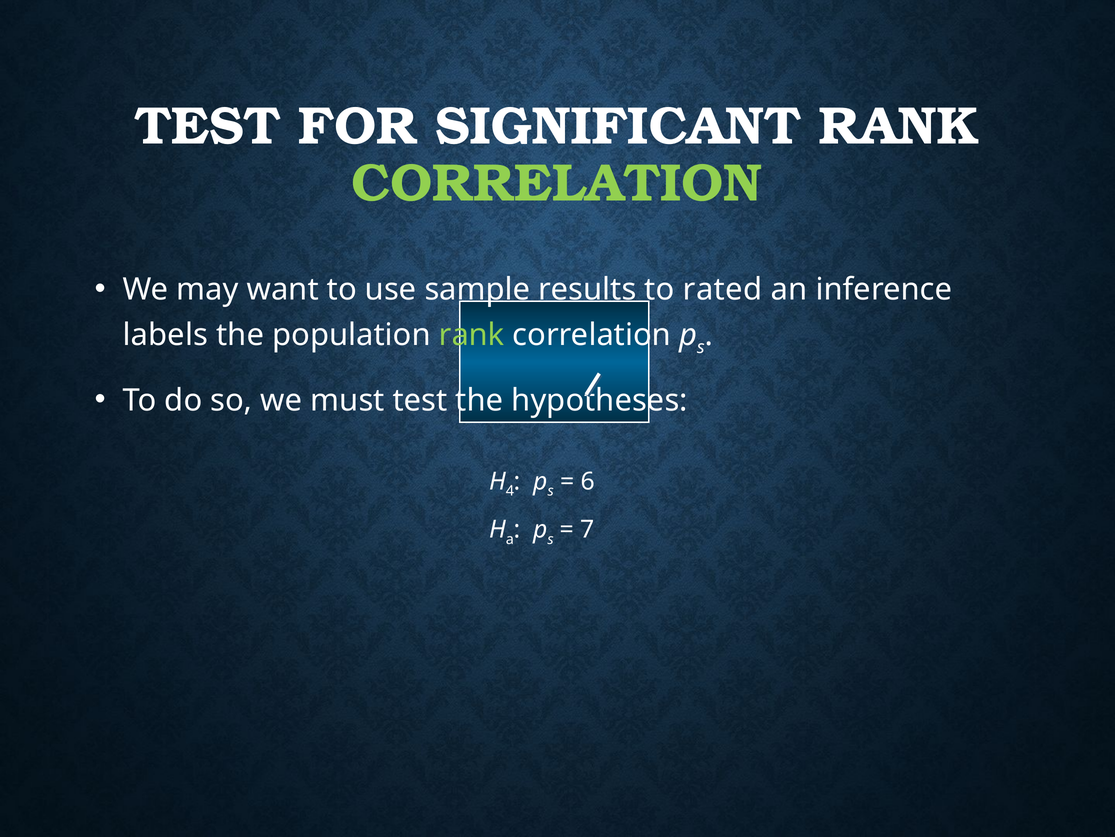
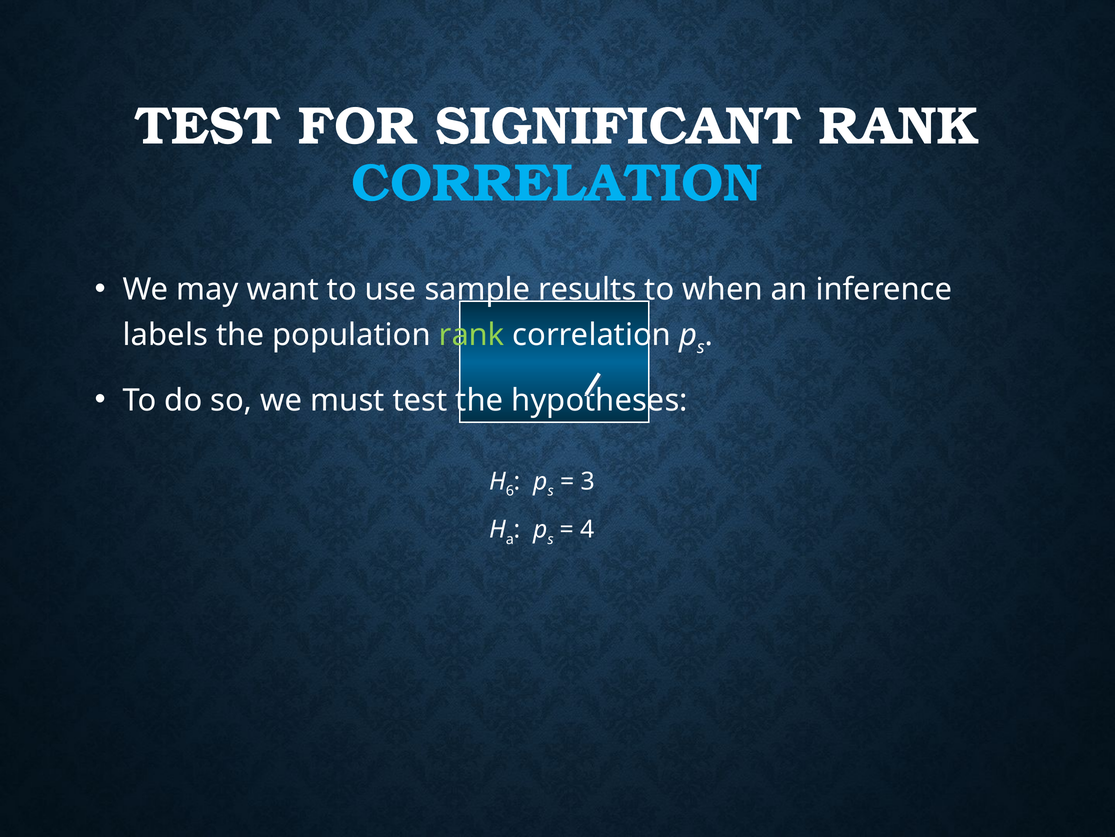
CORRELATION colour: light green -> light blue (557, 183)
rated: rated -> when (723, 289)
4: 4 -> 6 (510, 491)
6: 6 -> 3 (588, 481)
7: 7 -> 4 (588, 529)
